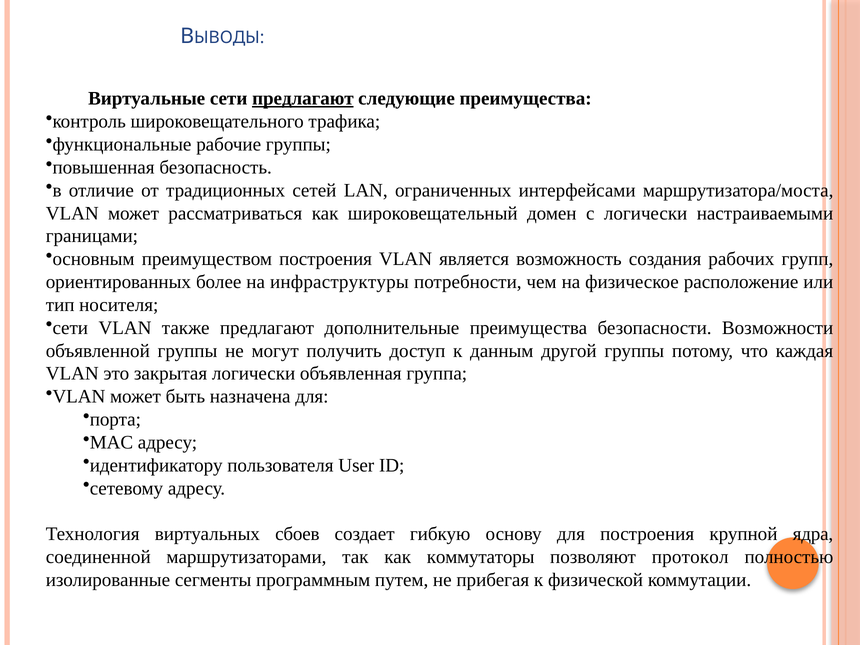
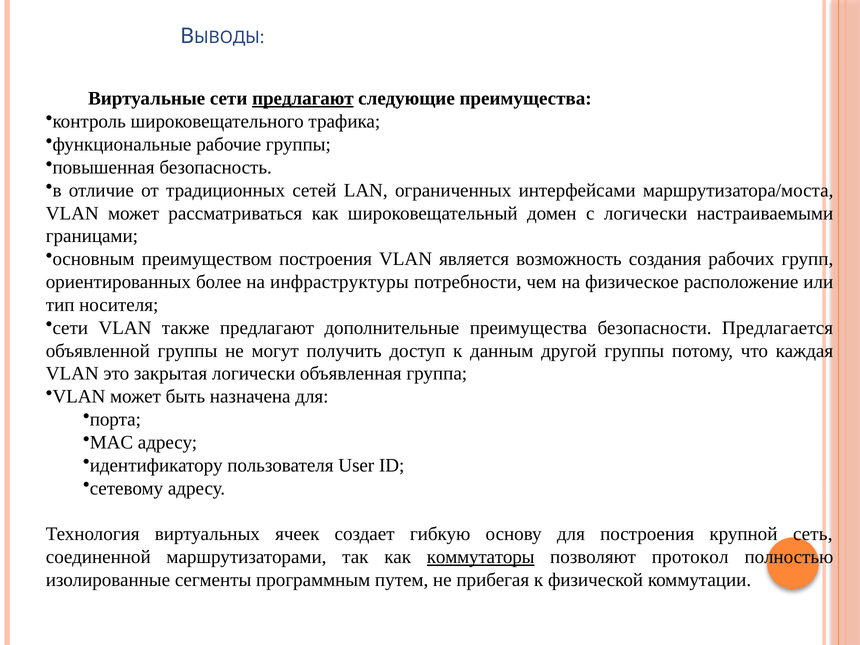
Возможности: Возможности -> Предлагается (778, 328)
сбоев: сбоев -> ячеек (297, 534)
ядра: ядра -> сеть (813, 534)
коммутаторы underline: none -> present (481, 557)
